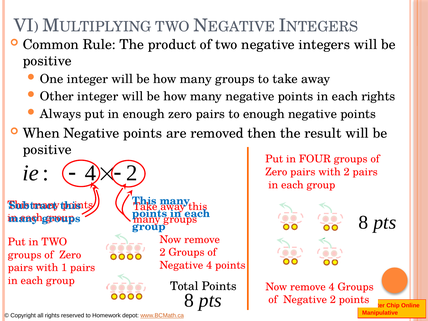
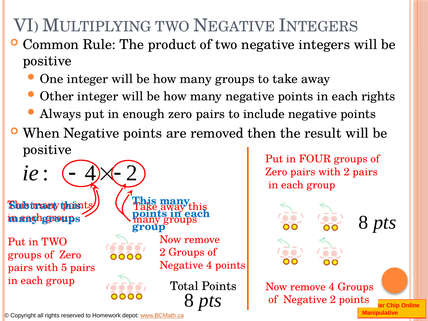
to enough: enough -> include (264, 114)
1: 1 -> 5 (64, 268)
